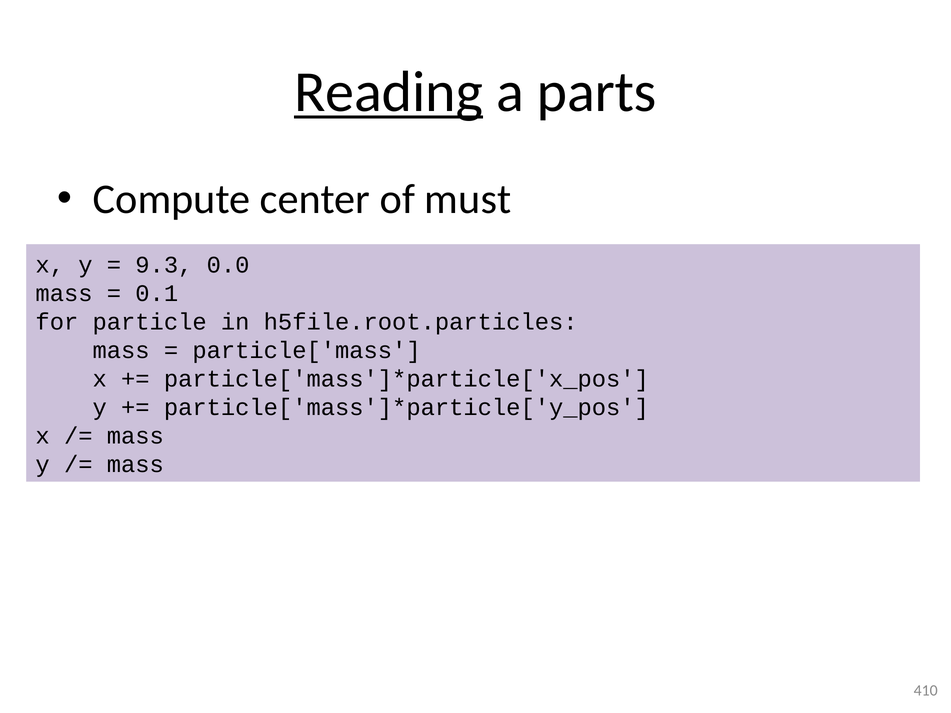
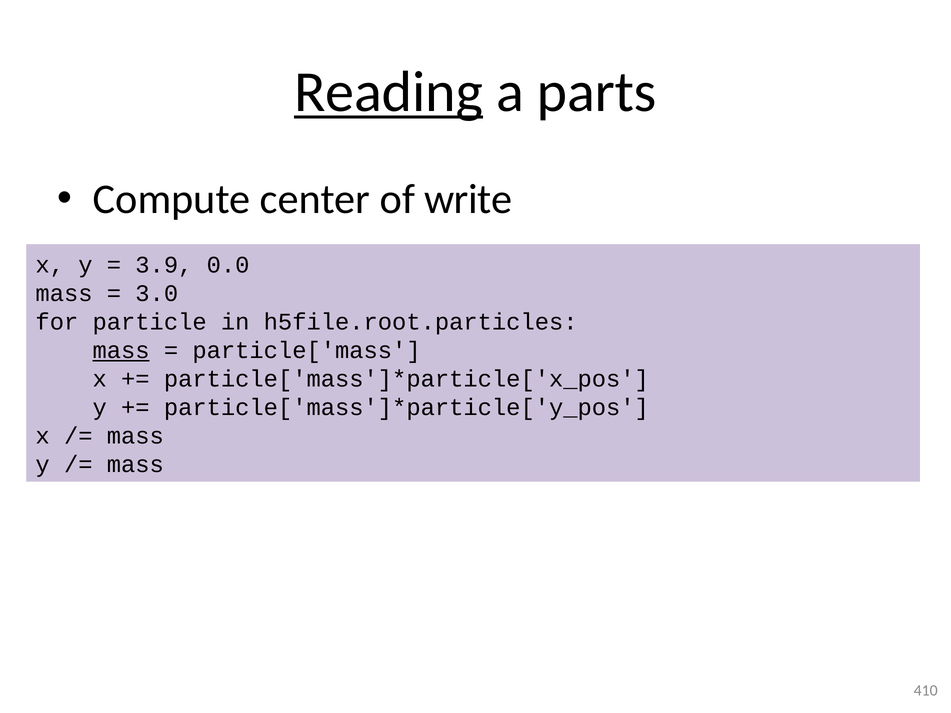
must: must -> write (468, 200)
9.3: 9.3 -> 3.9 (164, 265)
0.1: 0.1 -> 3.0 (157, 293)
mass underline: none -> present (121, 350)
